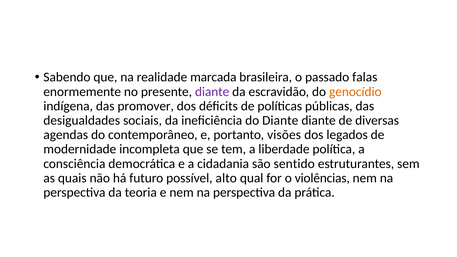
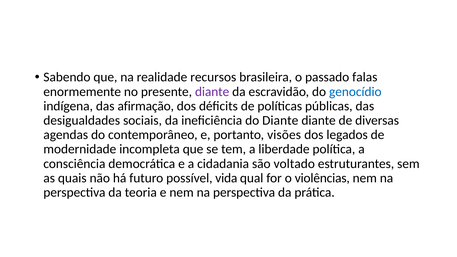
marcada: marcada -> recursos (213, 77)
genocídio colour: orange -> blue (355, 92)
promover: promover -> afirmação (146, 106)
sentido: sentido -> voltado (294, 164)
alto: alto -> vida (226, 178)
